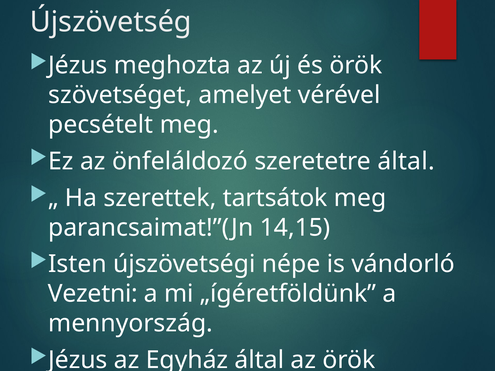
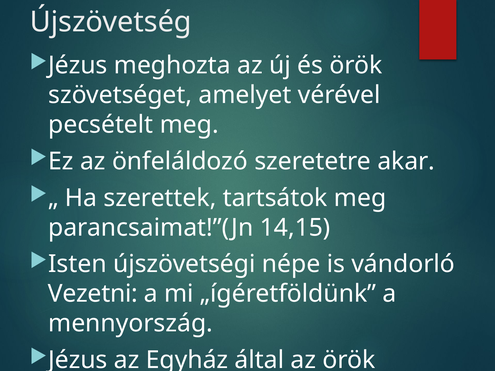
szeretetre által: által -> akar (406, 161)
